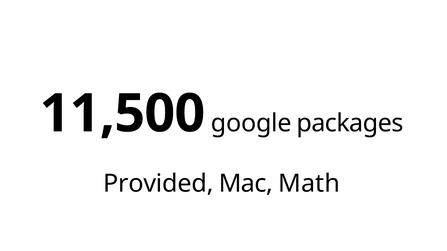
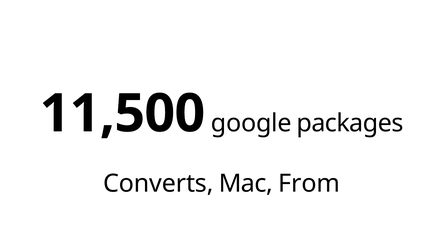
Provided: Provided -> Converts (158, 184)
Math: Math -> From (309, 184)
